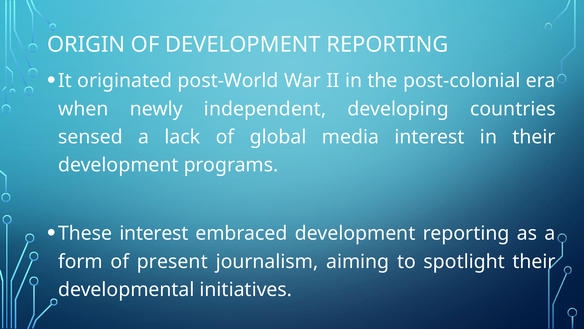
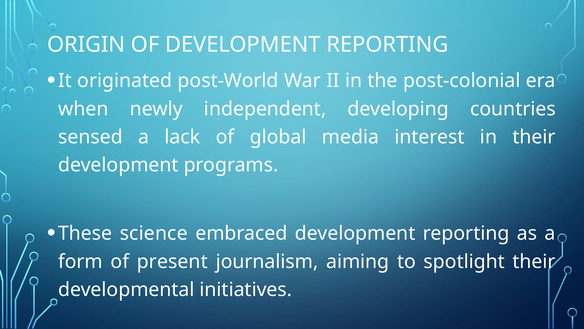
These interest: interest -> science (154, 233)
